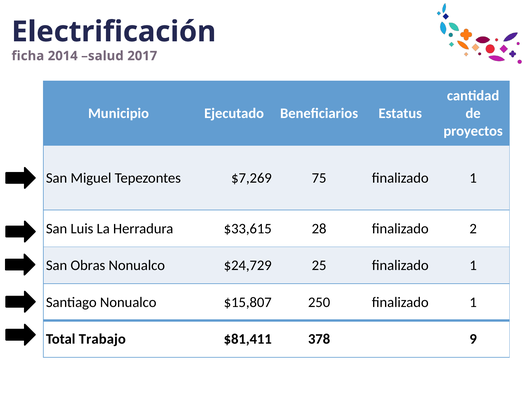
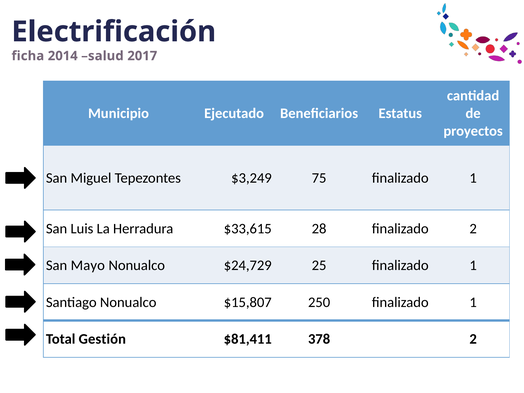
$7,269: $7,269 -> $3,249 (252, 178)
Obras: Obras -> Mayo (88, 265)
Trabajo: Trabajo -> Gestión (102, 339)
378 9: 9 -> 2 (473, 339)
